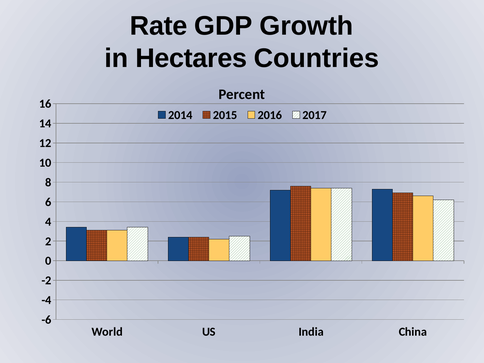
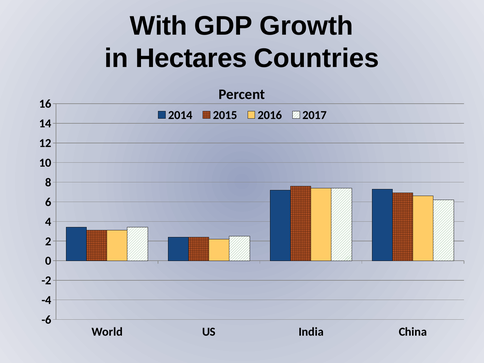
Rate: Rate -> With (159, 26)
